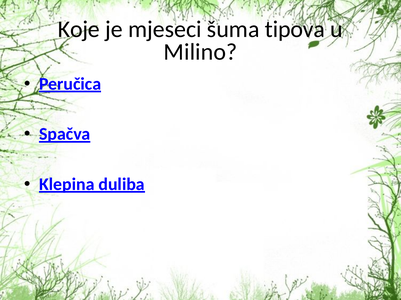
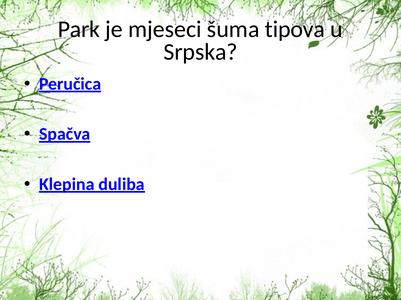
Koje: Koje -> Park (79, 29)
Milino: Milino -> Srpska (201, 52)
